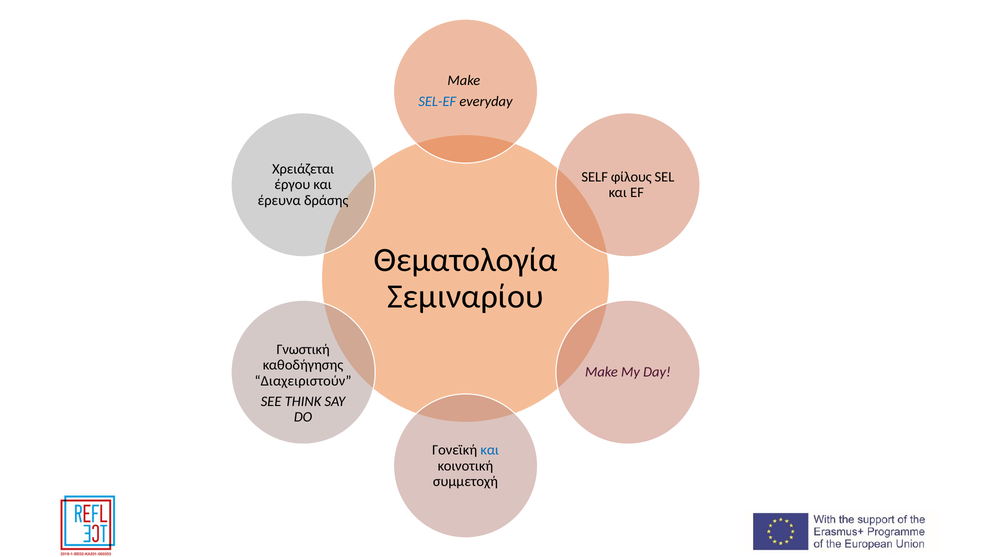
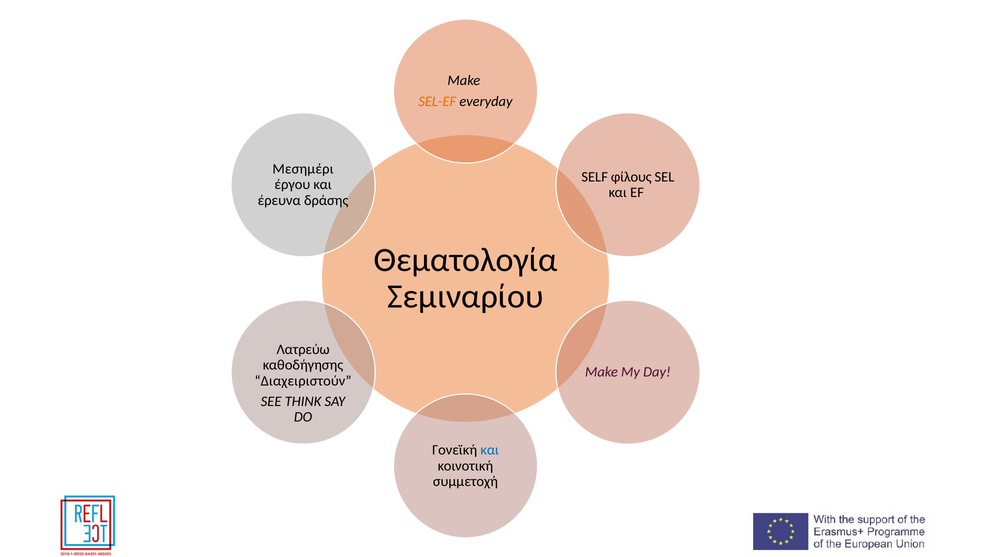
SEL-EF colour: blue -> orange (437, 101)
Χρειάζεται: Χρειάζεται -> Μεσημέρι (303, 169)
Γνωστική: Γνωστική -> Λατρεύω (303, 350)
